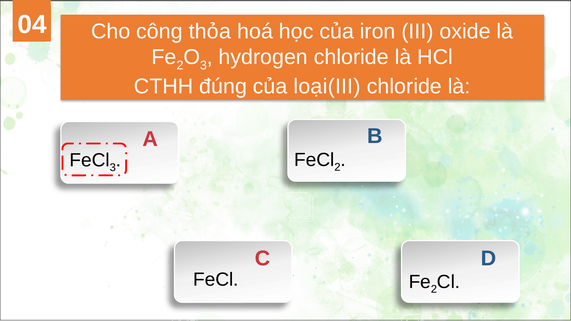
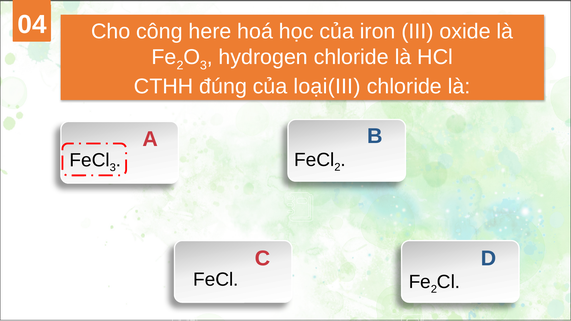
thỏa: thỏa -> here (210, 31)
